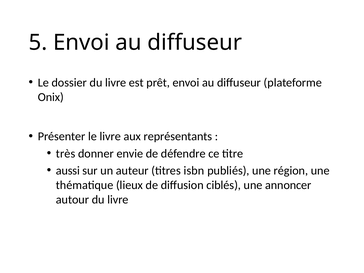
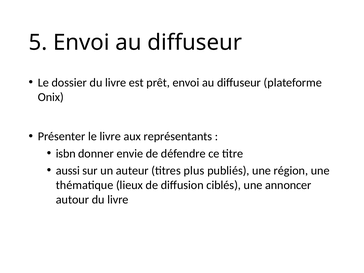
très: très -> isbn (66, 154)
isbn: isbn -> plus (194, 171)
